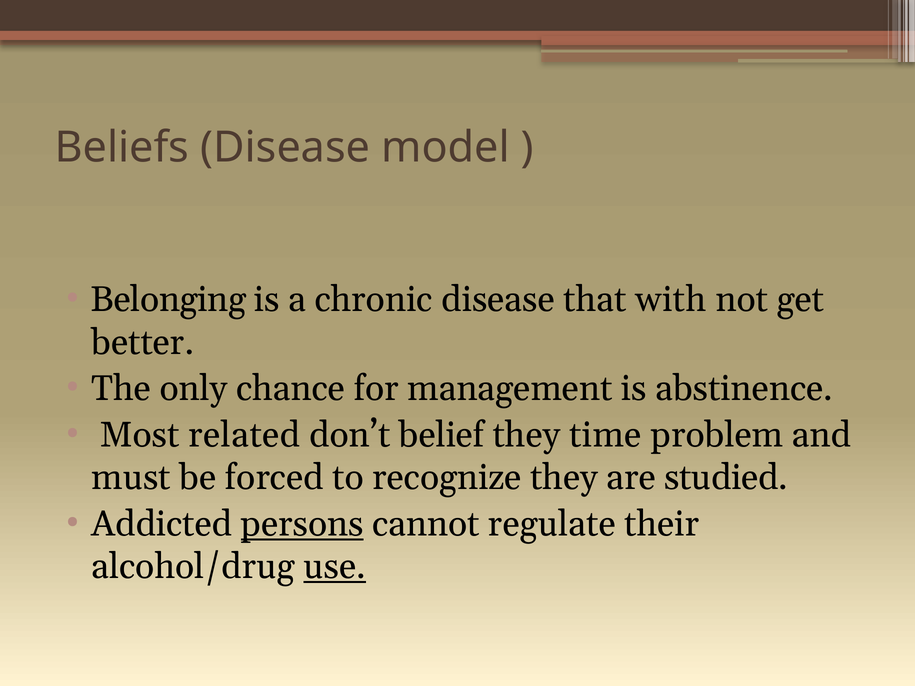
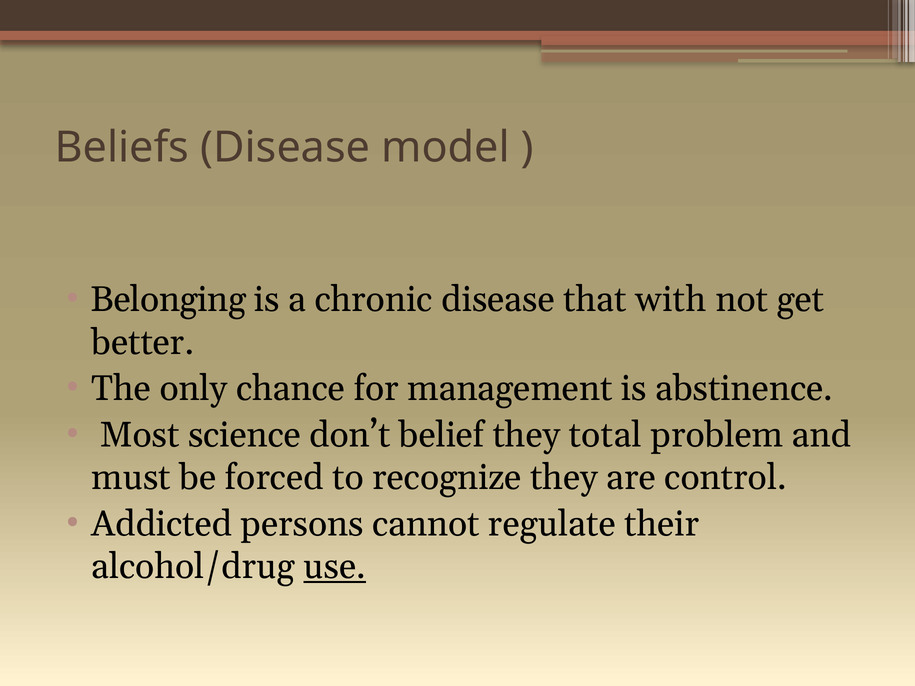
related: related -> science (245, 435)
time: time -> total (605, 435)
studied: studied -> control (726, 478)
persons underline: present -> none (302, 524)
